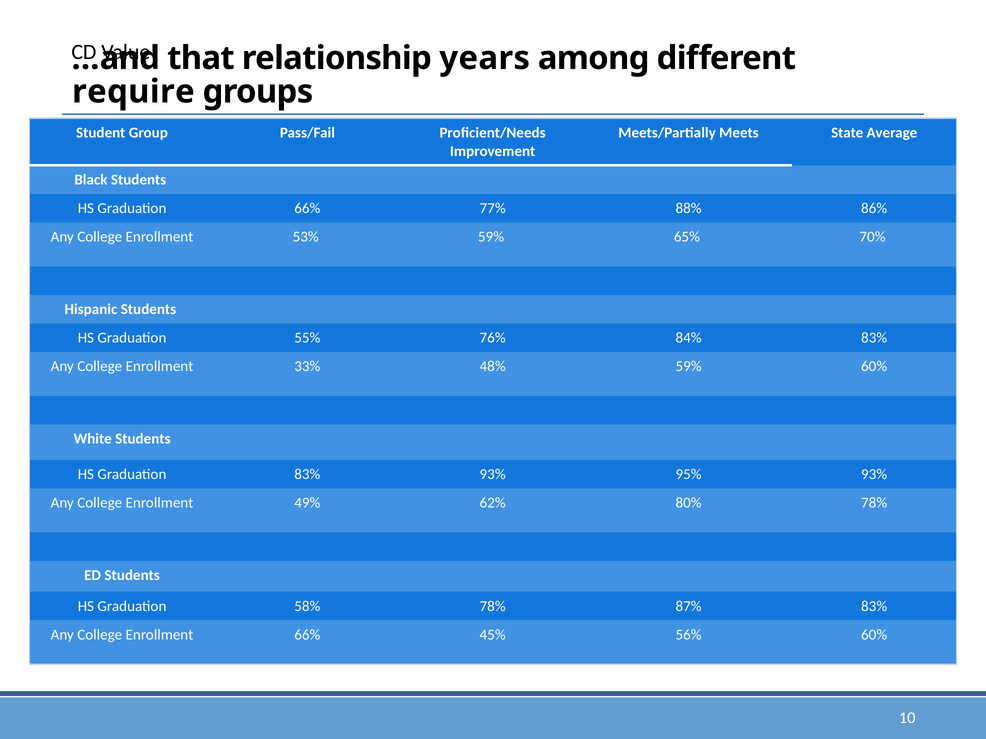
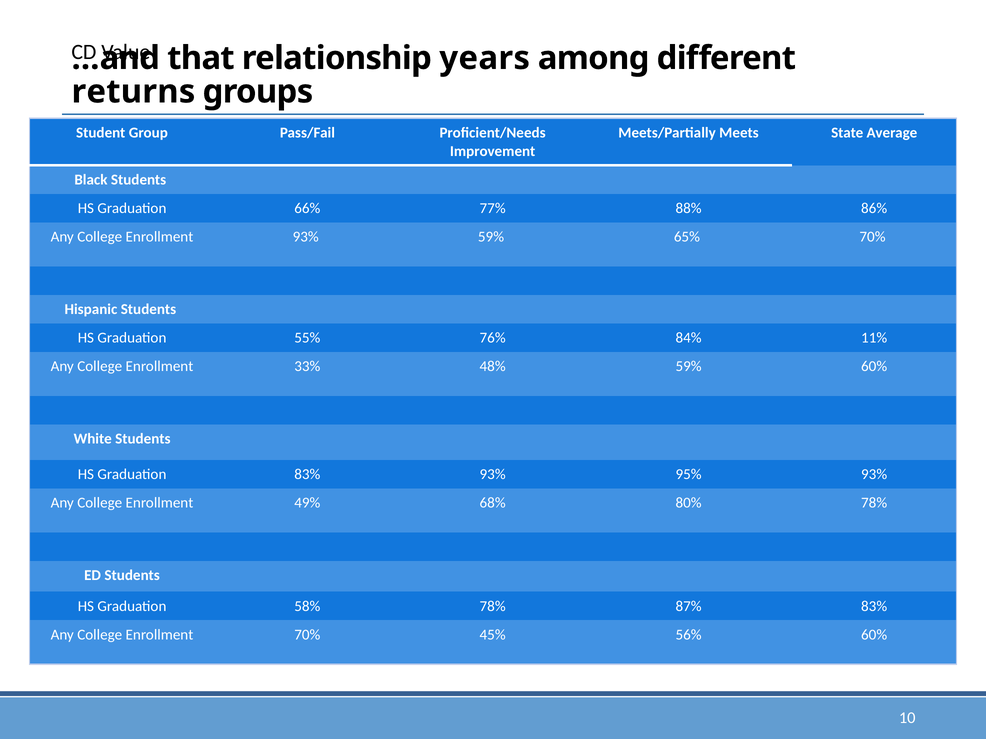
require: require -> returns (133, 92)
Enrollment 53%: 53% -> 93% (306, 237)
84% 83%: 83% -> 11% (874, 338)
62%: 62% -> 68% (493, 503)
Enrollment 66%: 66% -> 70% (307, 635)
